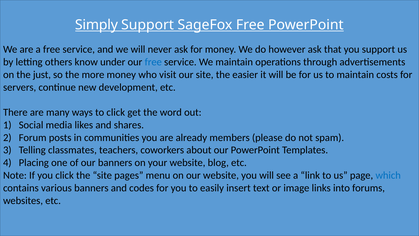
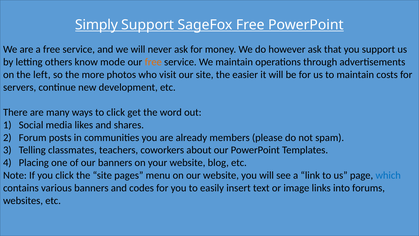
under: under -> mode (113, 62)
free colour: blue -> orange (153, 62)
just: just -> left (42, 75)
more money: money -> photos (121, 75)
